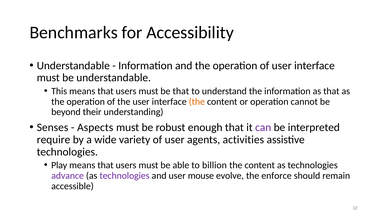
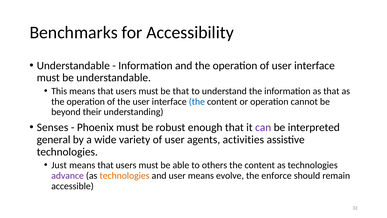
the colour: orange -> blue (197, 101)
Aspects: Aspects -> Phoenix (95, 127)
require: require -> general (54, 139)
Play: Play -> Just (59, 165)
billion: billion -> others (215, 165)
technologies colour: purple -> orange (125, 175)
user mouse: mouse -> means (201, 175)
